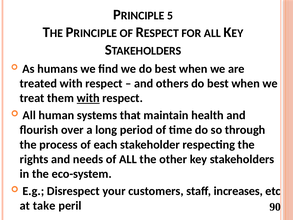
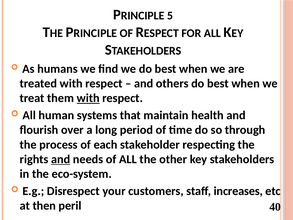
and underline: none -> present (61, 159)
take: take -> then (44, 205)
90: 90 -> 40 (275, 207)
